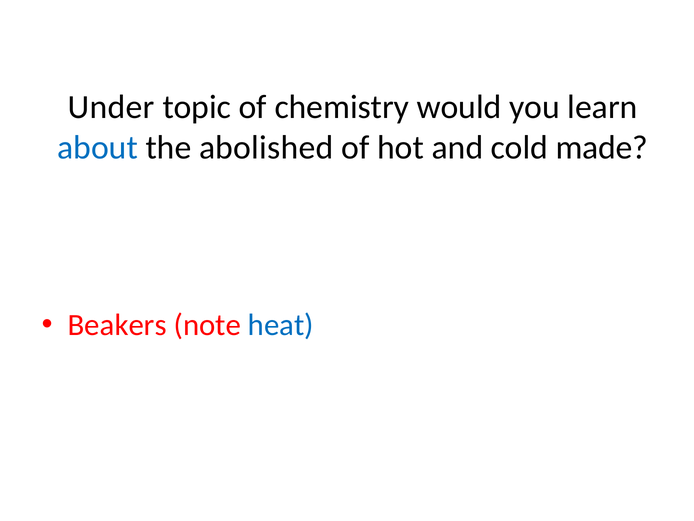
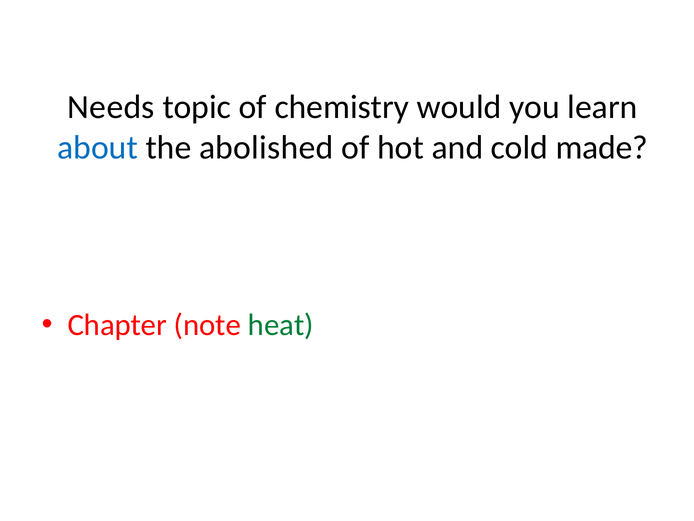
Under: Under -> Needs (111, 107)
Beakers: Beakers -> Chapter (117, 325)
heat colour: blue -> green (281, 325)
